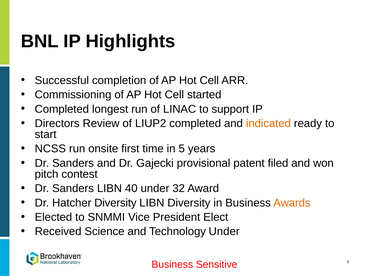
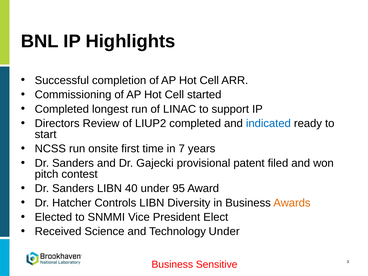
indicated colour: orange -> blue (268, 123)
5: 5 -> 7 (182, 149)
32: 32 -> 95 (179, 188)
Hatcher Diversity: Diversity -> Controls (115, 203)
